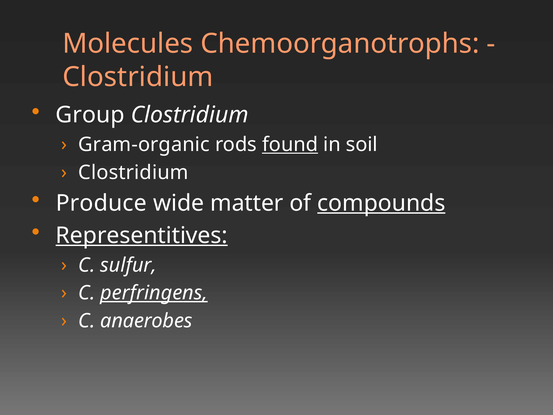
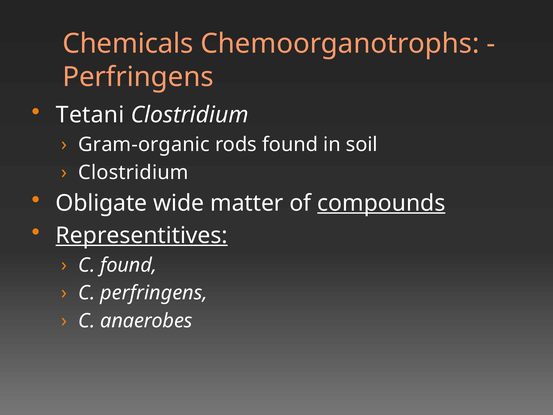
Molecules: Molecules -> Chemicals (128, 44)
Clostridium: Clostridium -> Perfringens (138, 77)
Group: Group -> Tetani (90, 115)
found underline: present -> none (290, 145)
Produce: Produce -> Obligate (101, 203)
C sulfur: sulfur -> found (129, 265)
perfringens underline: present -> none (154, 293)
